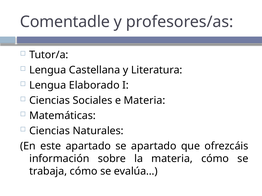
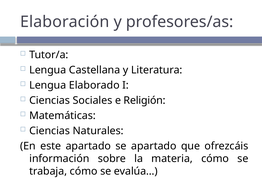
Comentadle: Comentadle -> Elaboración (65, 22)
e Materia: Materia -> Religión (145, 101)
